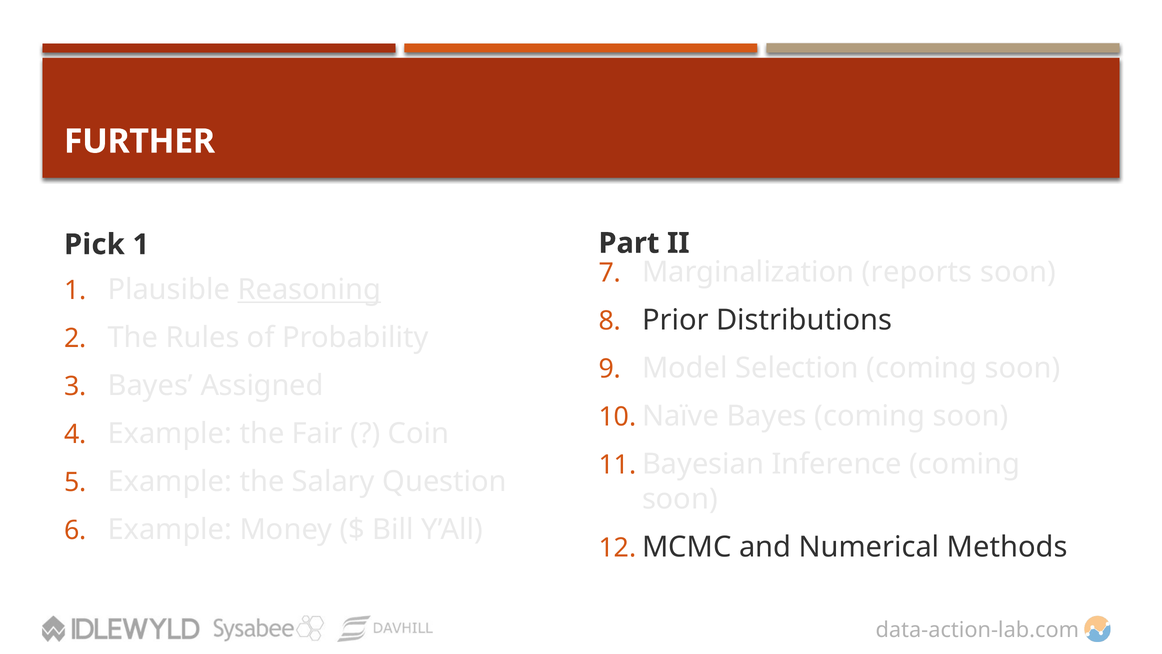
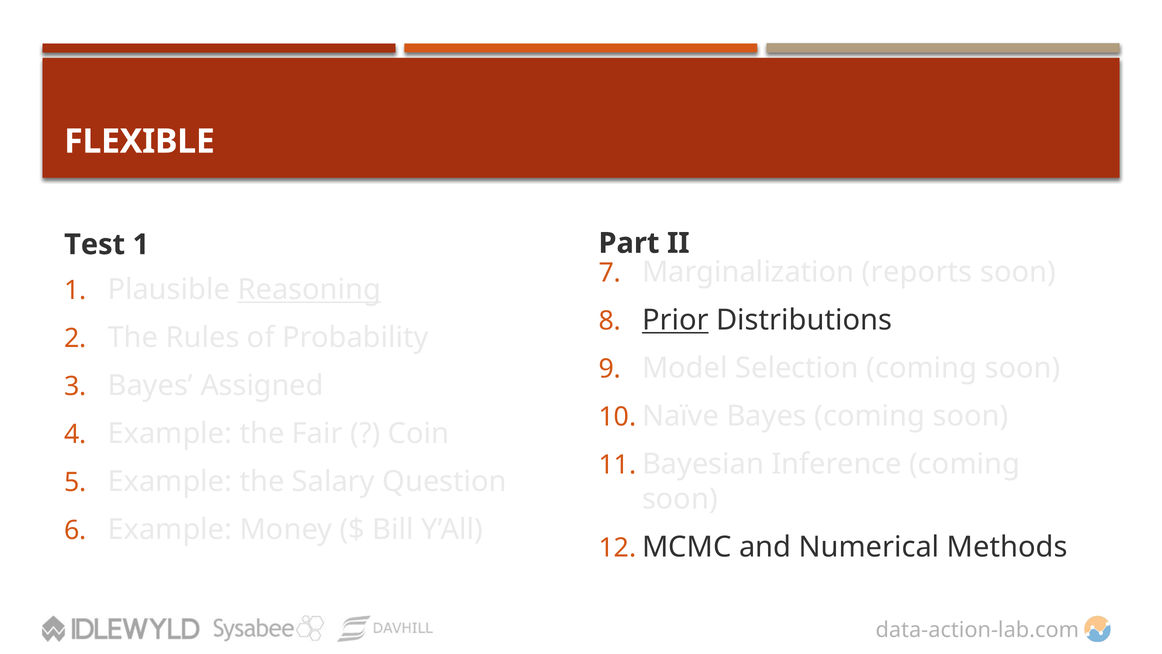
FURTHER: FURTHER -> FLEXIBLE (139, 141)
Pick: Pick -> Test (95, 244)
Prior underline: none -> present (675, 320)
